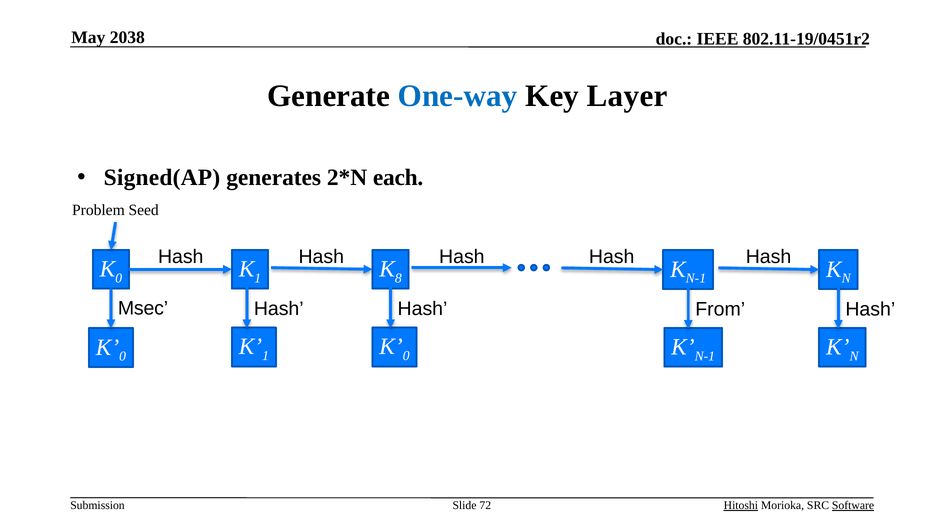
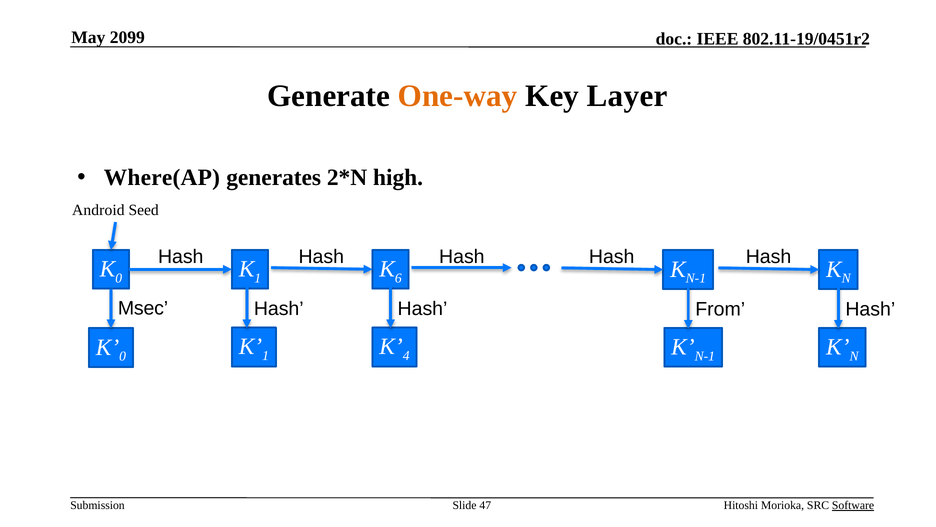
2038: 2038 -> 2099 (127, 37)
One-way colour: blue -> orange (458, 96)
Signed(AP: Signed(AP -> Where(AP (162, 177)
each: each -> high (398, 177)
Problem: Problem -> Android (98, 210)
8: 8 -> 6 (398, 278)
0: 0 -> 4 (406, 355)
72: 72 -> 47 (485, 505)
Hitoshi underline: present -> none (741, 505)
